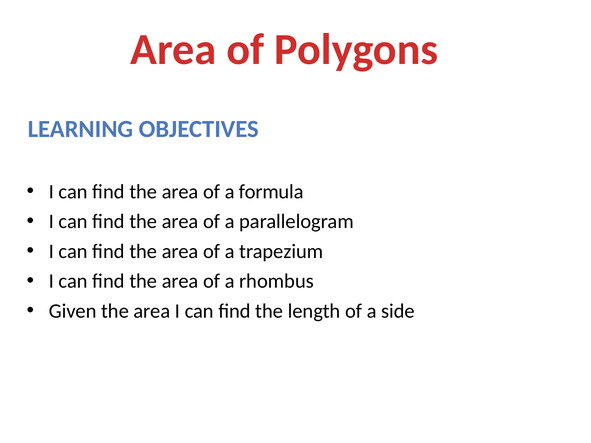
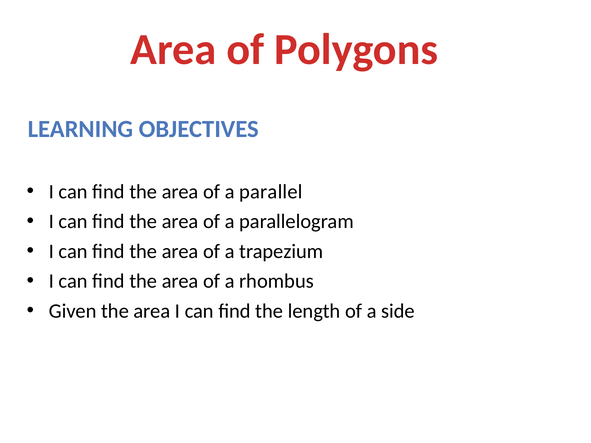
formula: formula -> parallel (271, 192)
